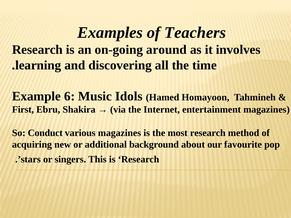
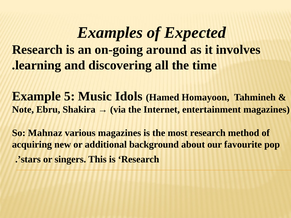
Teachers: Teachers -> Expected (195, 33)
6: 6 -> 5 (70, 96)
First: First -> Note (23, 110)
Conduct: Conduct -> Mahnaz (45, 133)
